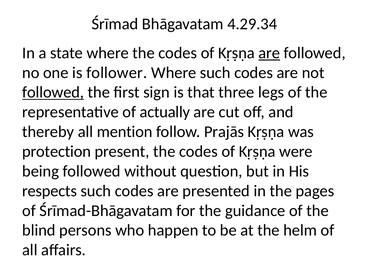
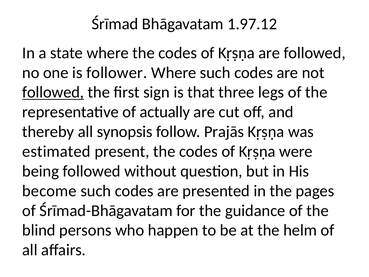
4.29.34: 4.29.34 -> 1.97.12 (252, 24)
are underline: present -> none (269, 53)
mention: mention -> synopsis (125, 132)
protection: protection -> estimated (56, 151)
respects: respects -> become (49, 191)
